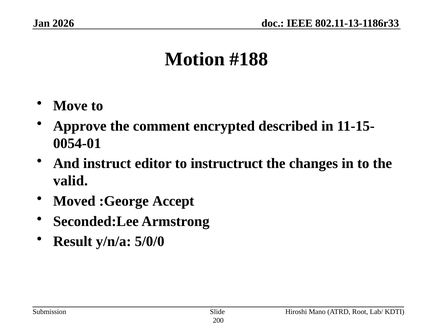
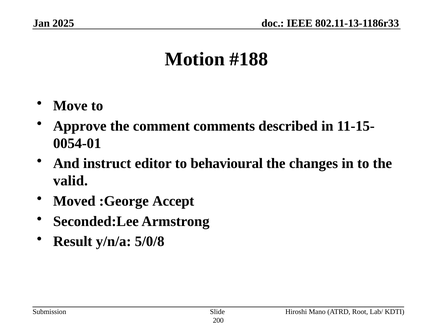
2026: 2026 -> 2025 (63, 23)
encrypted: encrypted -> comments (224, 126)
instructruct: instructruct -> behavioural (227, 163)
5/0/0: 5/0/0 -> 5/0/8 (150, 241)
